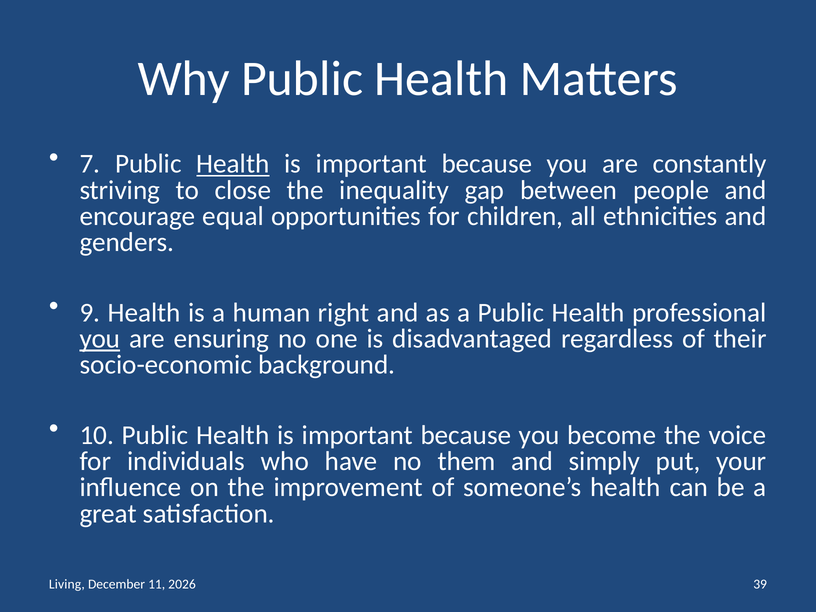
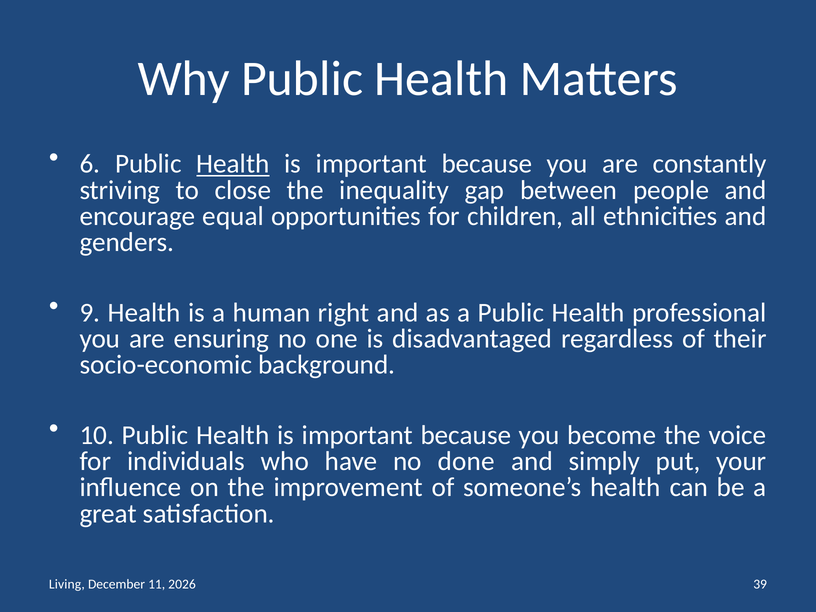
7: 7 -> 6 (90, 164)
you underline: present -> none (100, 339)
them: them -> done (466, 461)
